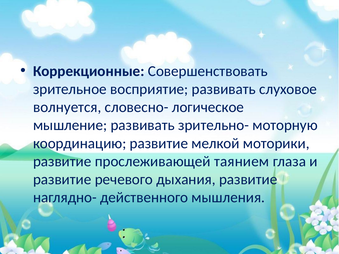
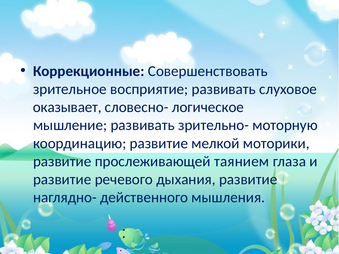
волнуется: волнуется -> оказывает (67, 107)
